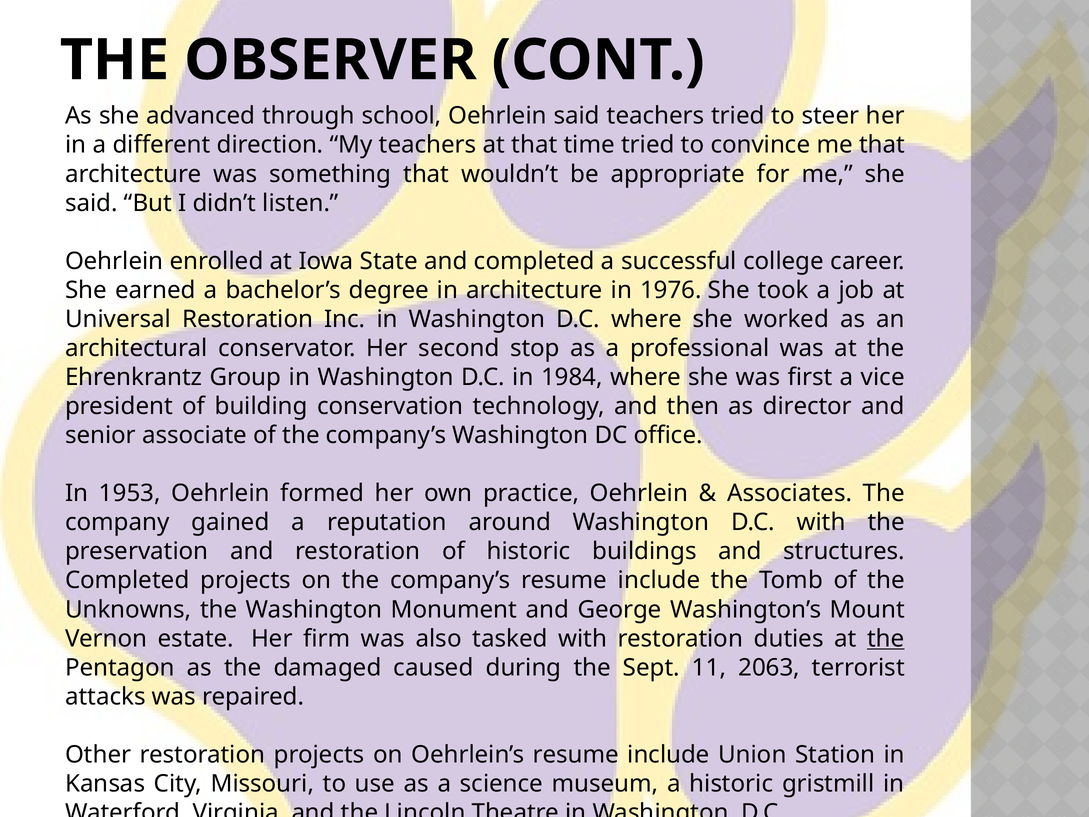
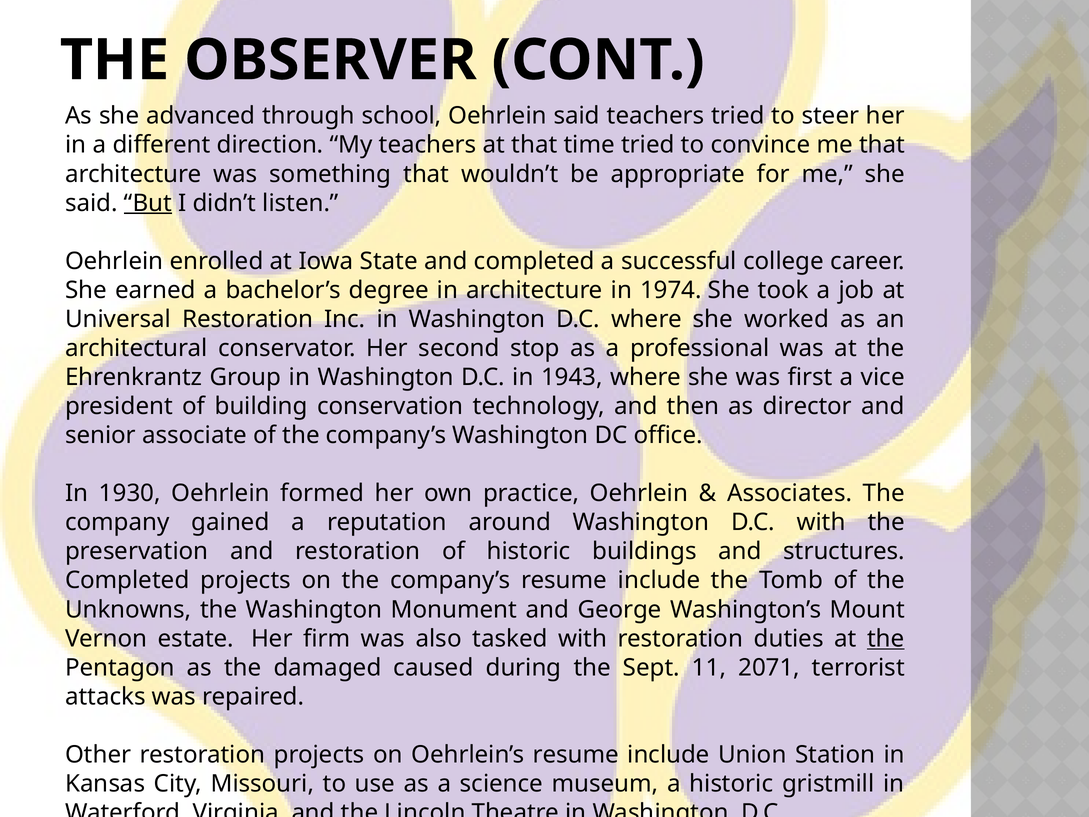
But underline: none -> present (148, 203)
1976: 1976 -> 1974 (671, 290)
1984: 1984 -> 1943 (572, 377)
1953: 1953 -> 1930 (130, 493)
2063: 2063 -> 2071 (769, 667)
